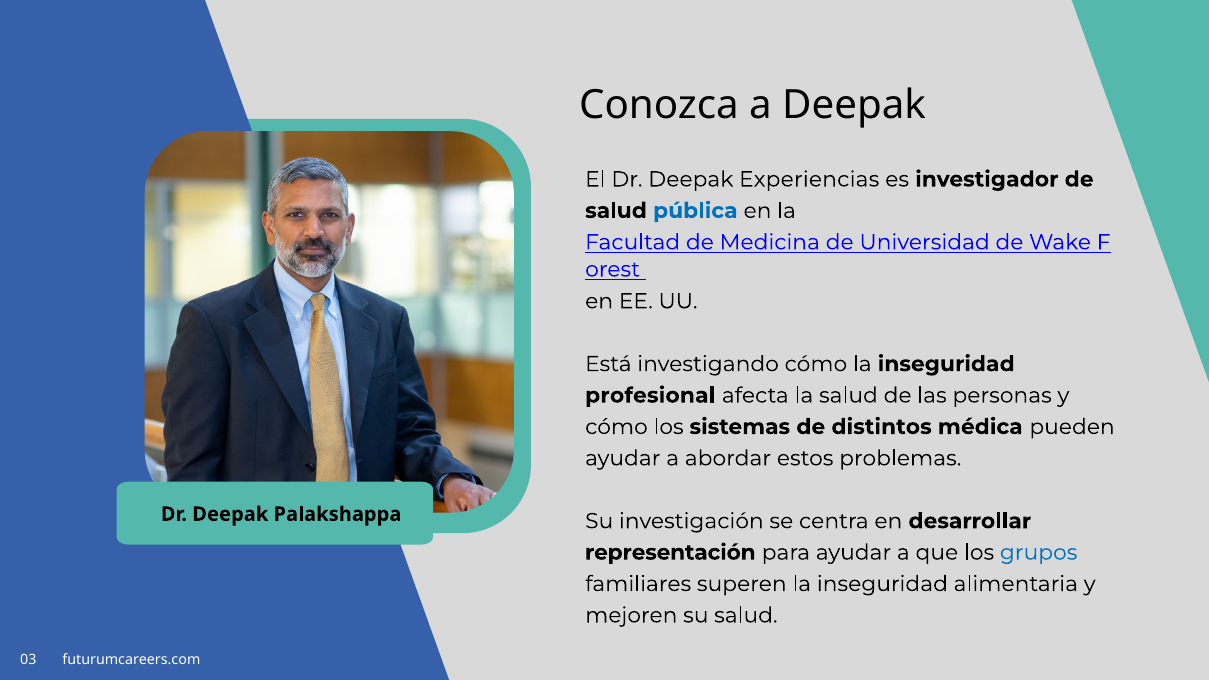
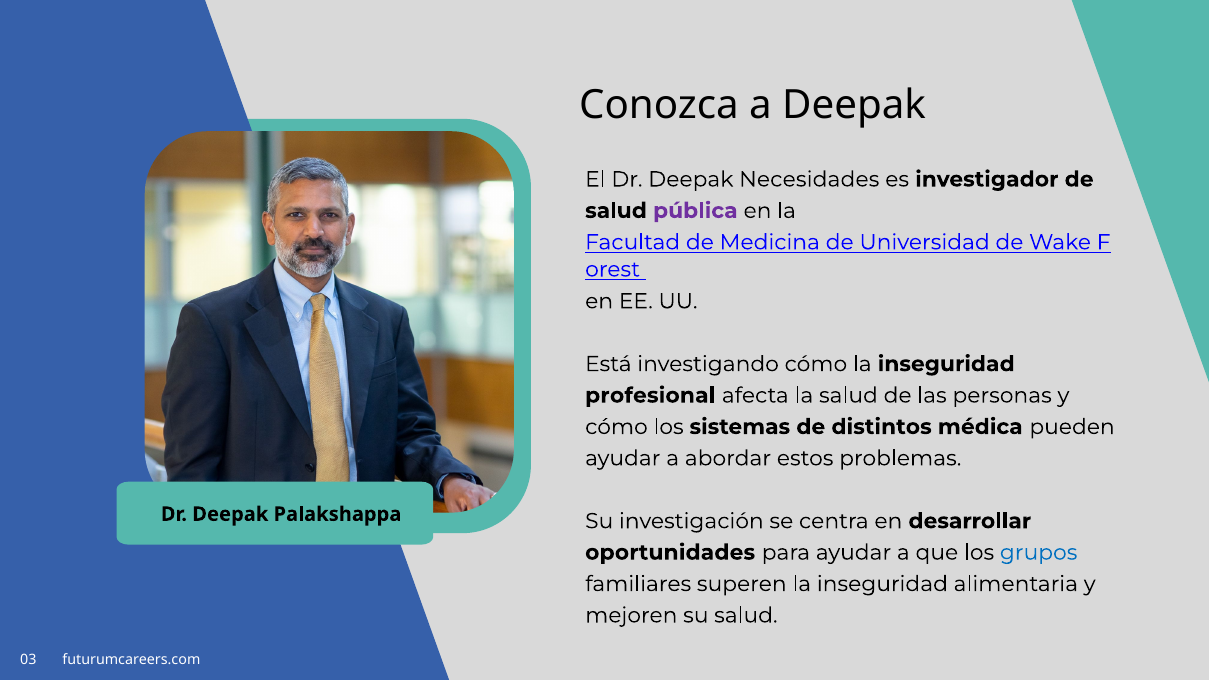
Experiencias: Experiencias -> Necesidades (809, 179)
pública colour: blue -> purple (695, 211)
representación: representación -> oportunidades (670, 553)
